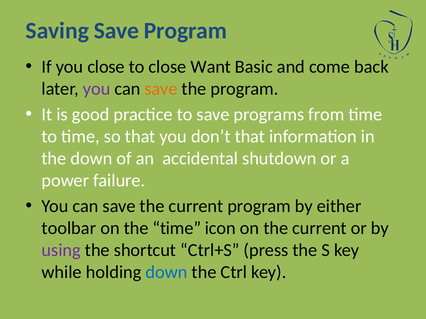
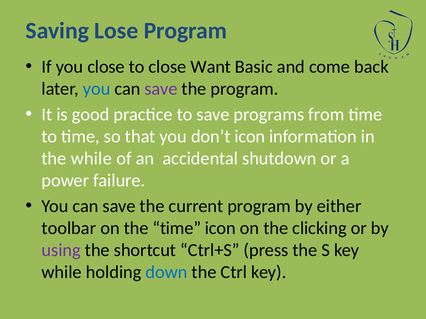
Saving Save: Save -> Lose (116, 31)
you colour: purple -> blue (97, 89)
save colour: orange -> purple (161, 89)
don’t that: that -> icon (250, 137)
the down: down -> while (91, 159)
on the current: current -> clicking (319, 229)
